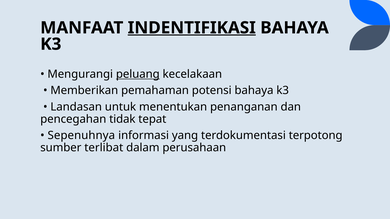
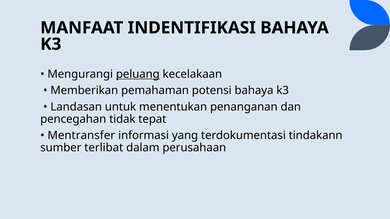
INDENTIFIKASI underline: present -> none (192, 28)
Sepenuhnya: Sepenuhnya -> Mentransfer (81, 136)
terpotong: terpotong -> tindakann (316, 136)
